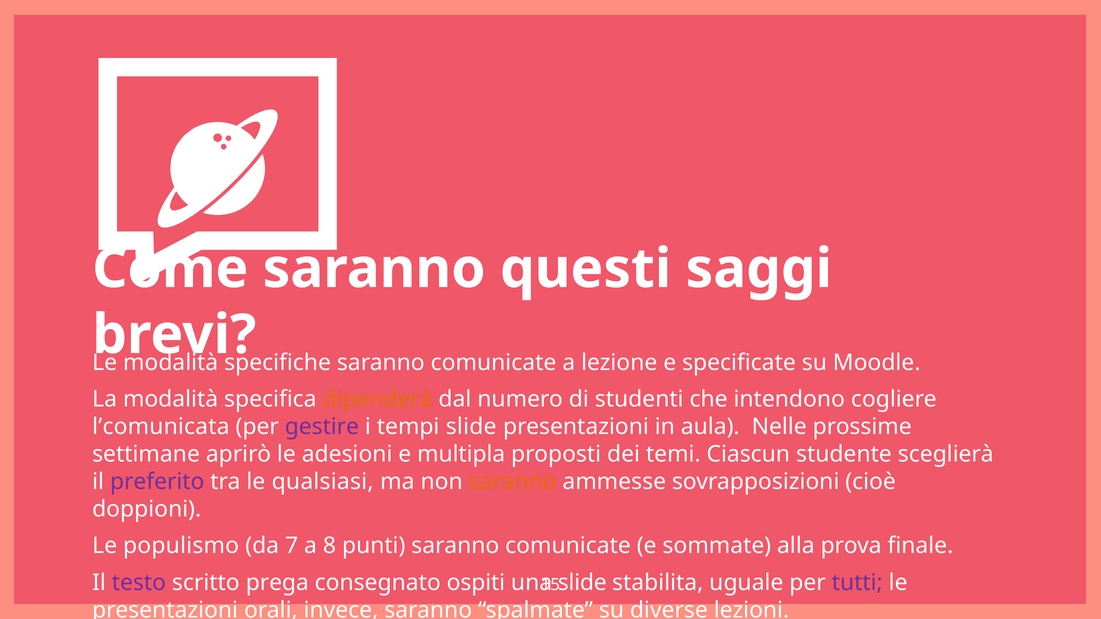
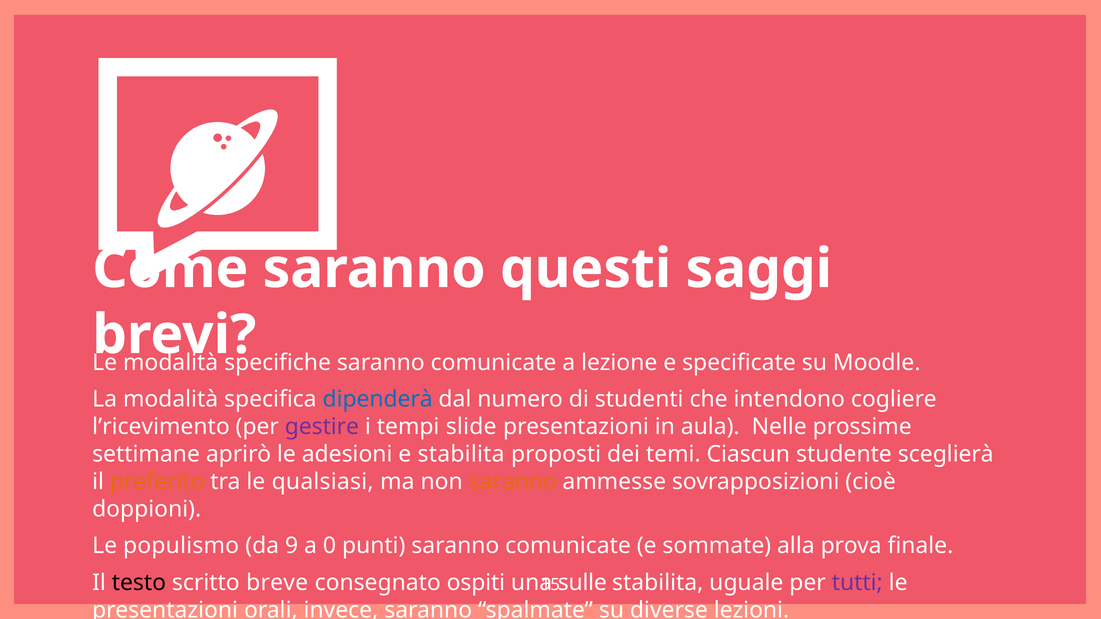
dipenderà colour: orange -> blue (378, 399)
l’comunicata: l’comunicata -> l’ricevimento (161, 427)
e multipla: multipla -> stabilita (461, 454)
preferito colour: purple -> orange (157, 482)
7: 7 -> 9 (292, 546)
8: 8 -> 0 (330, 546)
testo colour: purple -> black (139, 583)
prega: prega -> breve (277, 583)
slide: slide -> sulle (582, 583)
